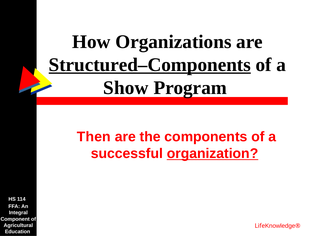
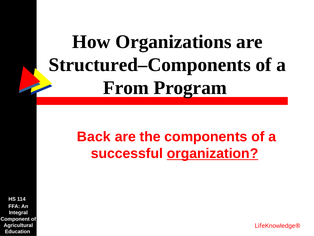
Structured–Components underline: present -> none (150, 65)
Show: Show -> From (126, 88)
Then: Then -> Back (94, 137)
